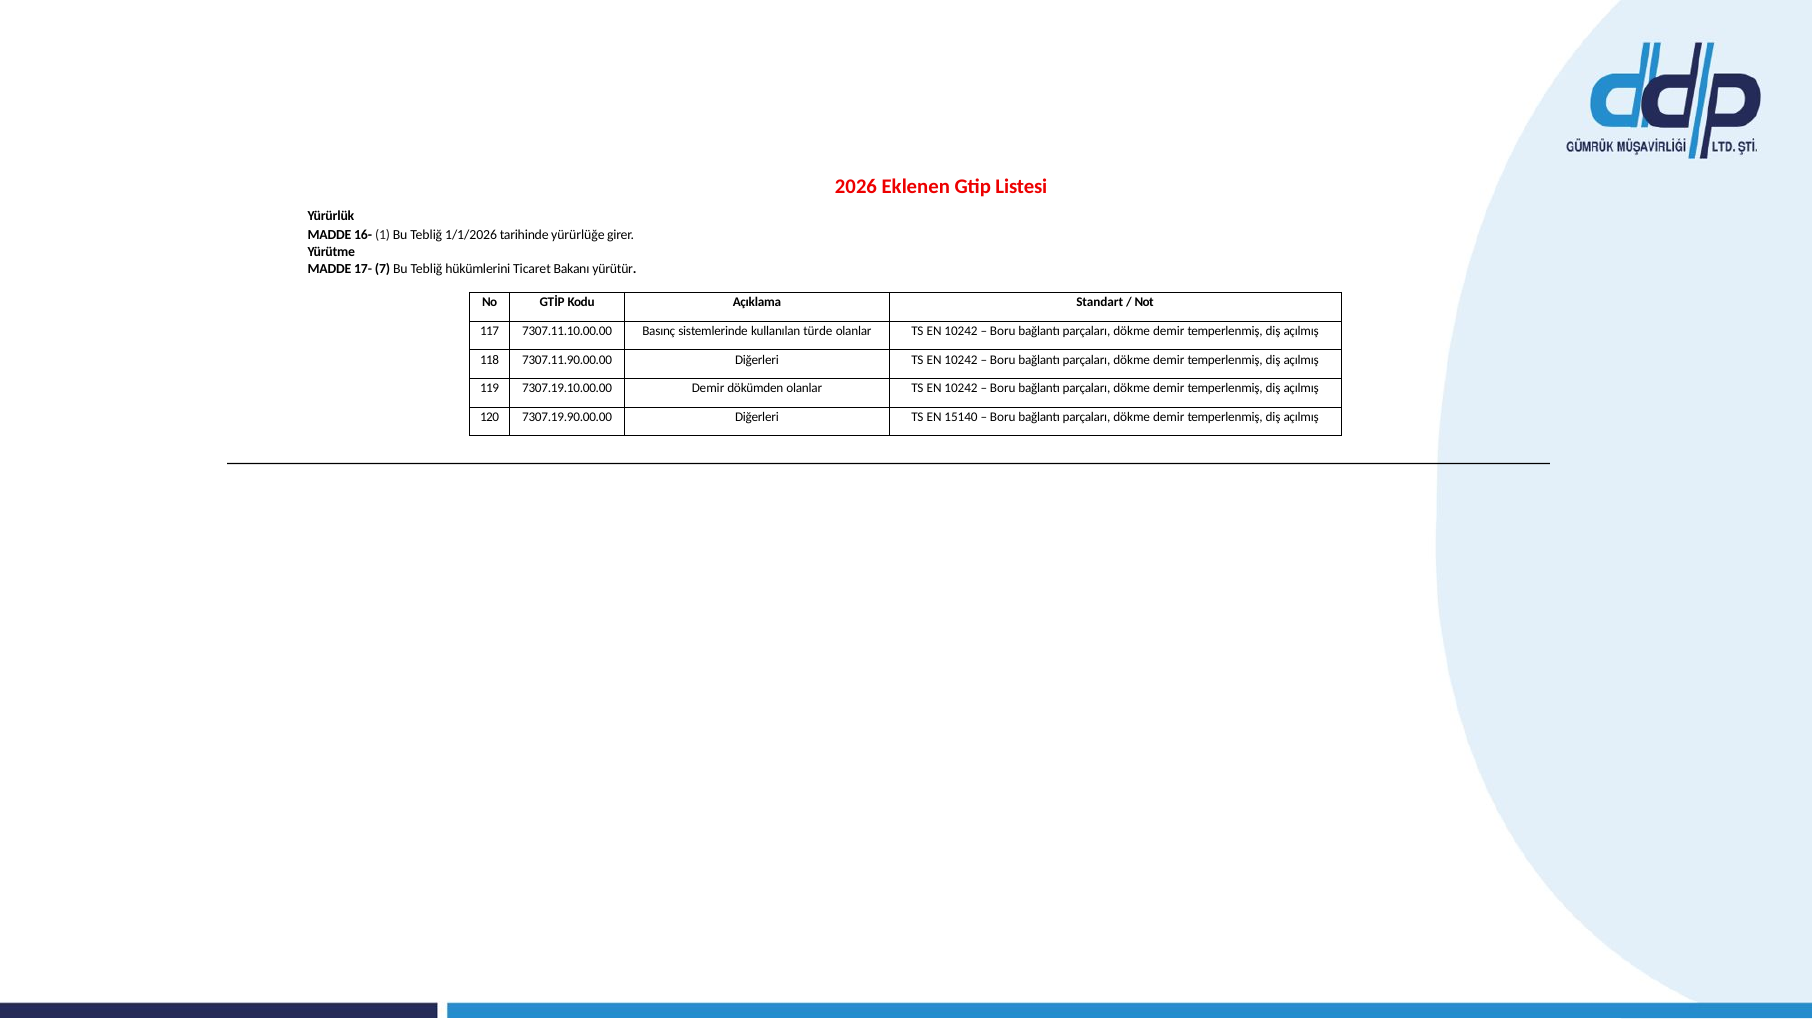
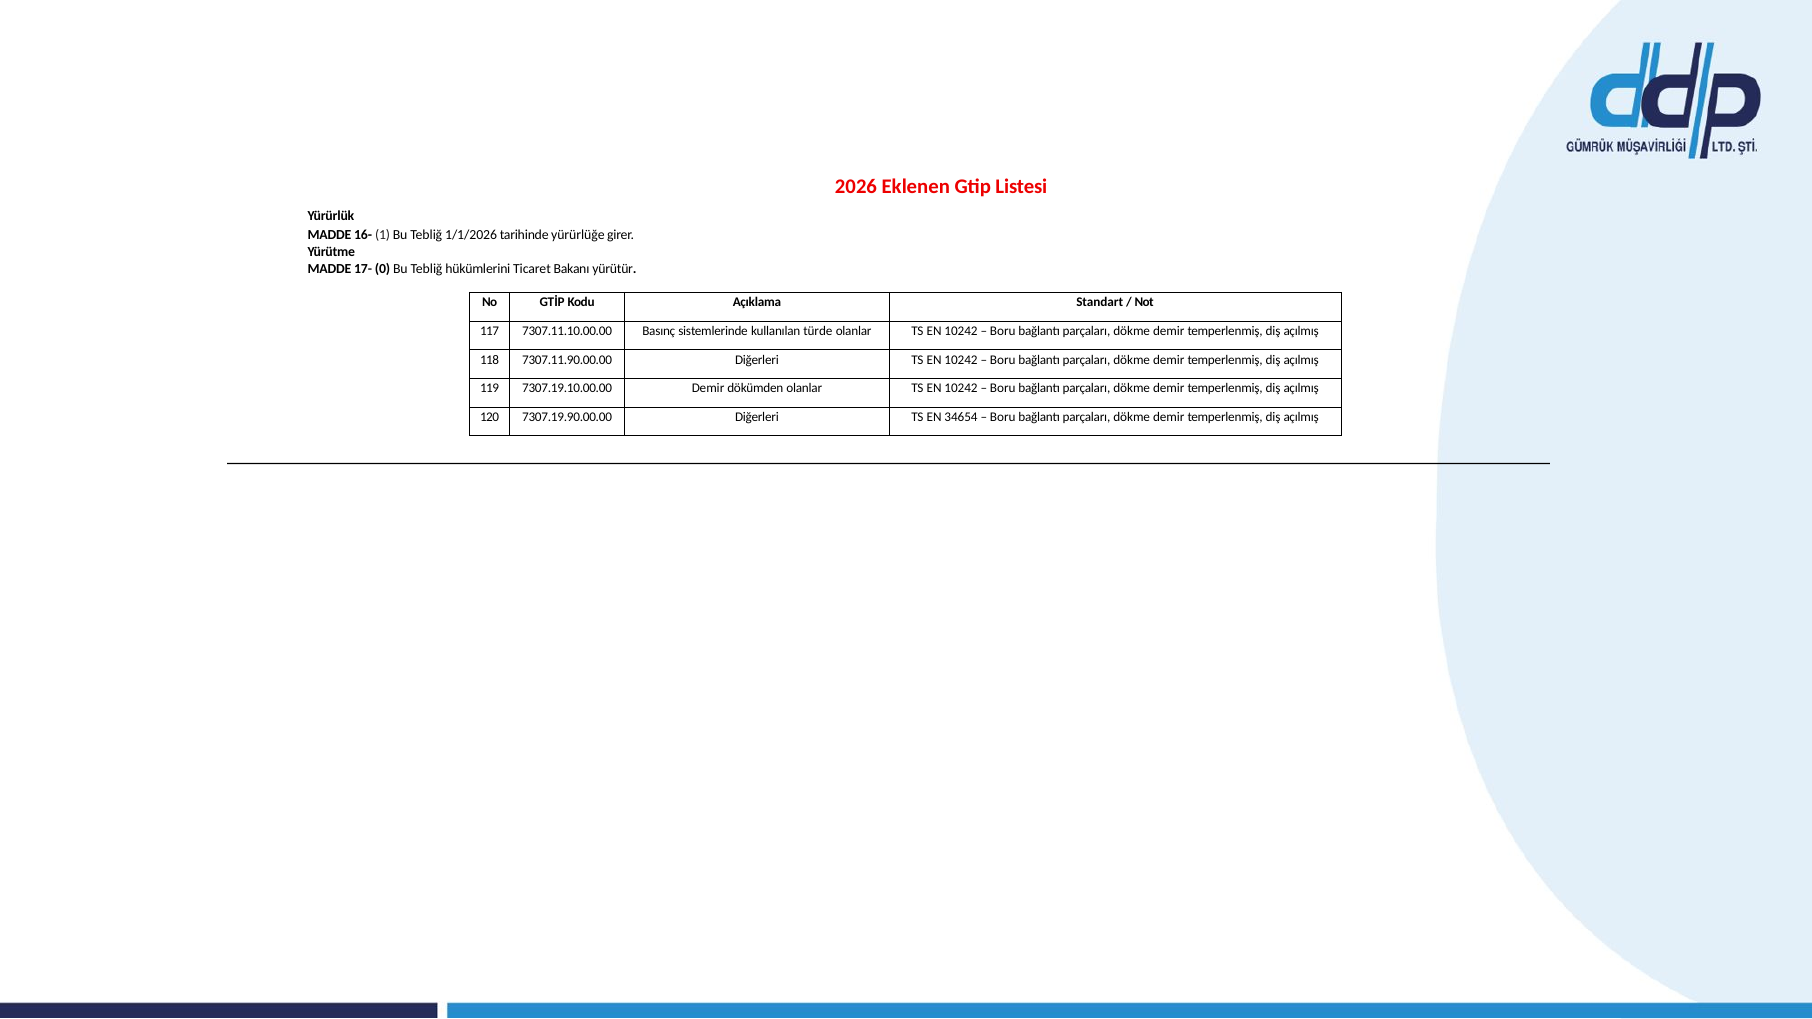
7: 7 -> 0 (383, 269)
15140: 15140 -> 34654 (961, 417)
